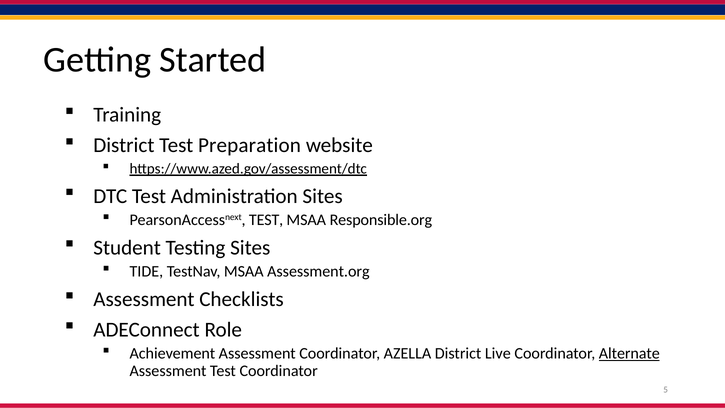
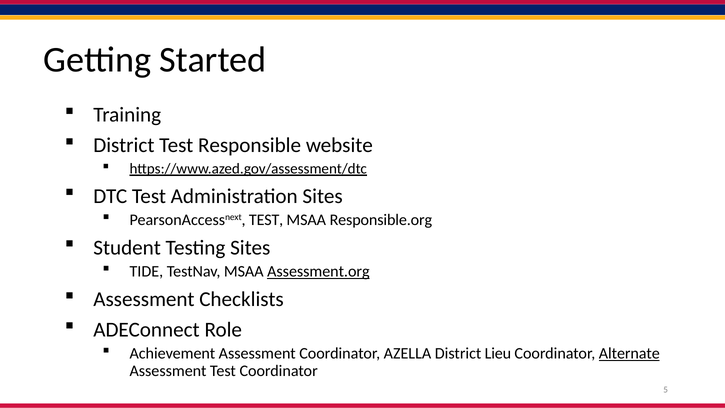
Preparation: Preparation -> Responsible (250, 145)
Assessment.org underline: none -> present (318, 271)
Live: Live -> Lieu (498, 353)
